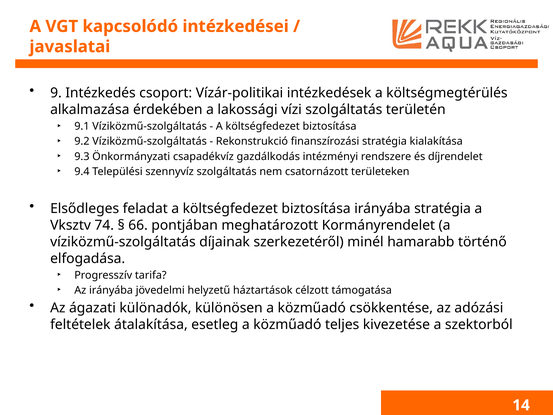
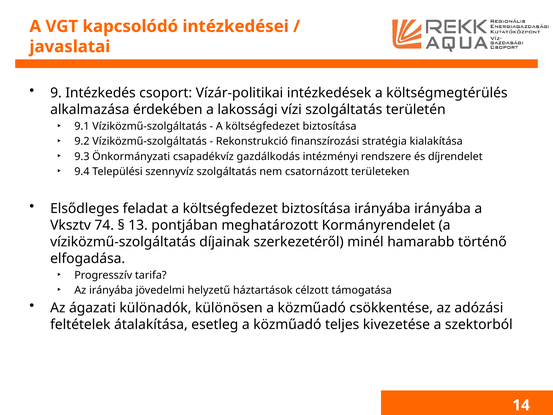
irányába stratégia: stratégia -> irányába (442, 209)
66: 66 -> 13 (138, 225)
